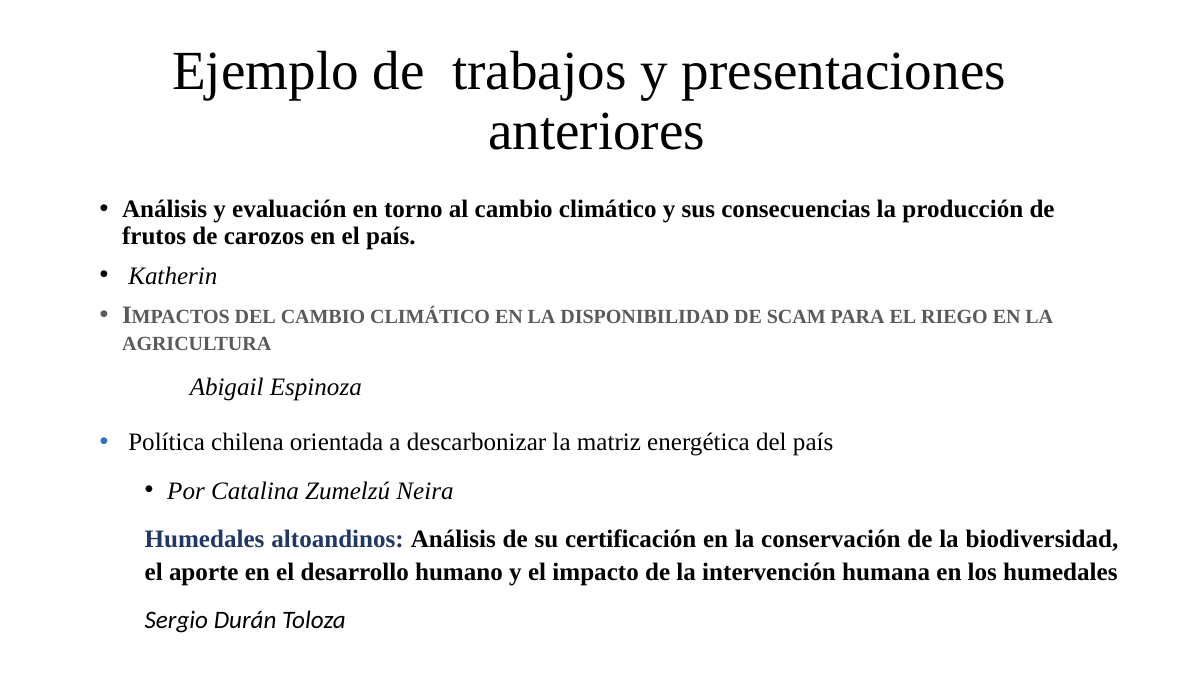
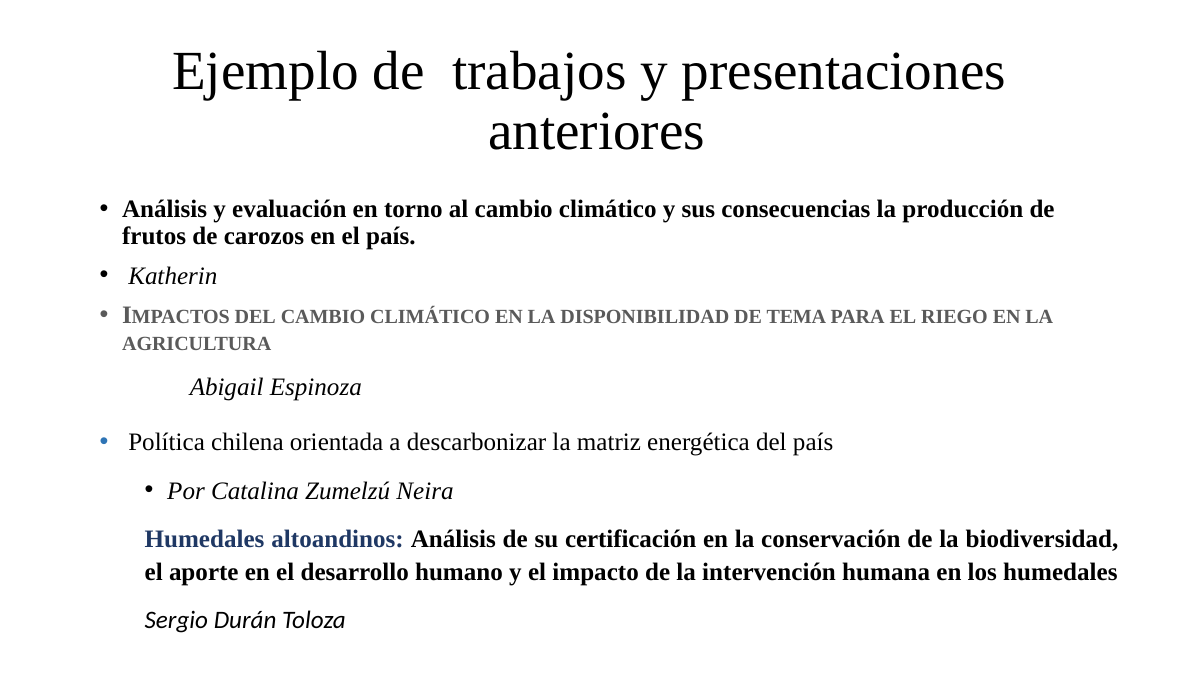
SCAM: SCAM -> TEMA (796, 317)
